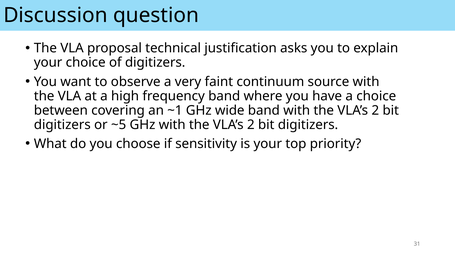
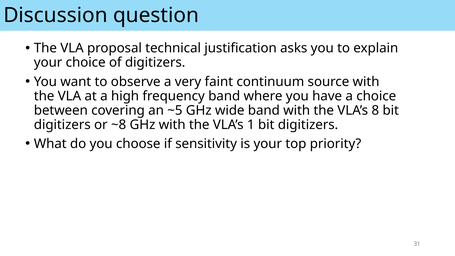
~1: ~1 -> ~5 (175, 110)
2: 2 -> 8 (375, 110)
~5: ~5 -> ~8 (119, 125)
2: 2 -> 1 (251, 125)
